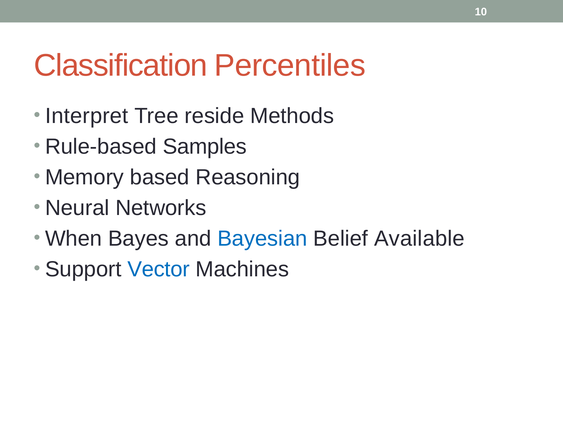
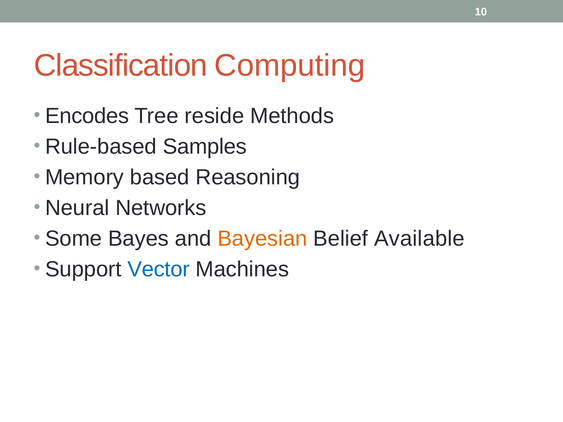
Percentiles: Percentiles -> Computing (290, 66)
Interpret: Interpret -> Encodes (87, 116)
When: When -> Some (74, 239)
Bayesian colour: blue -> orange (262, 239)
